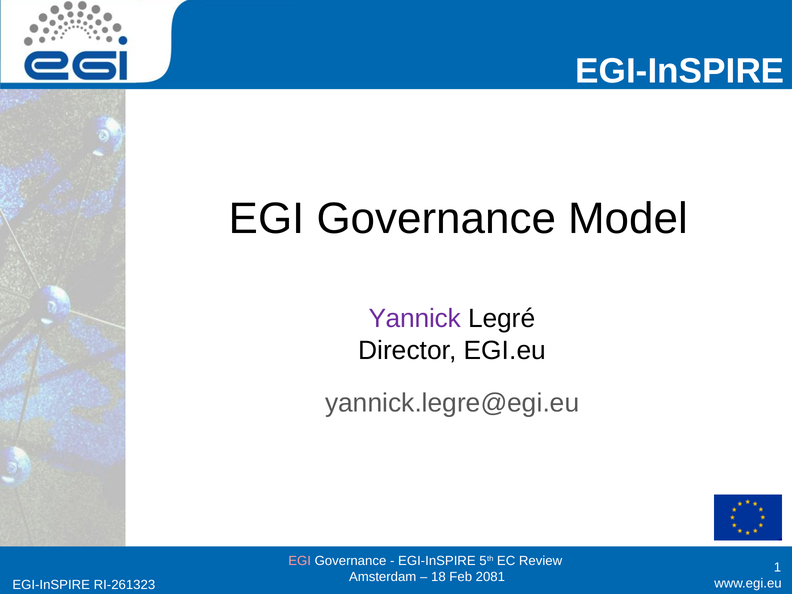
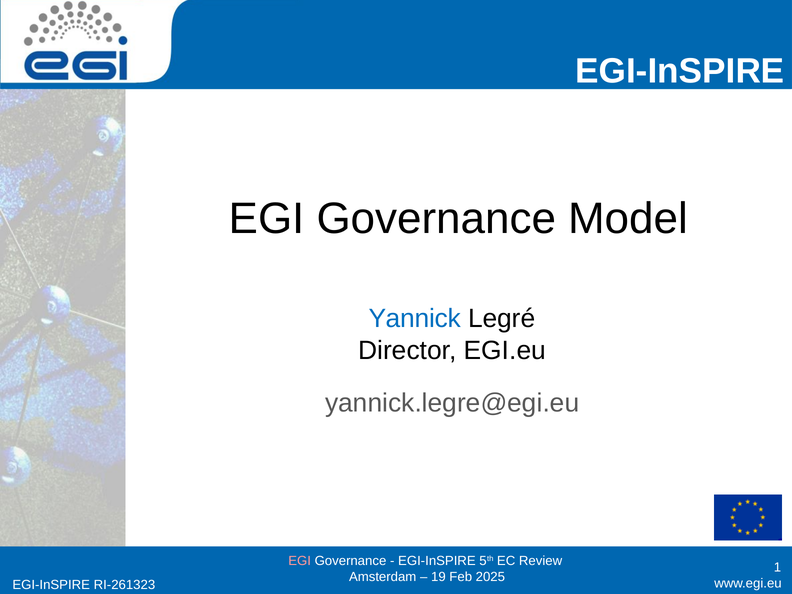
Yannick colour: purple -> blue (415, 319)
18: 18 -> 19 (438, 577)
2081: 2081 -> 2025 (490, 577)
